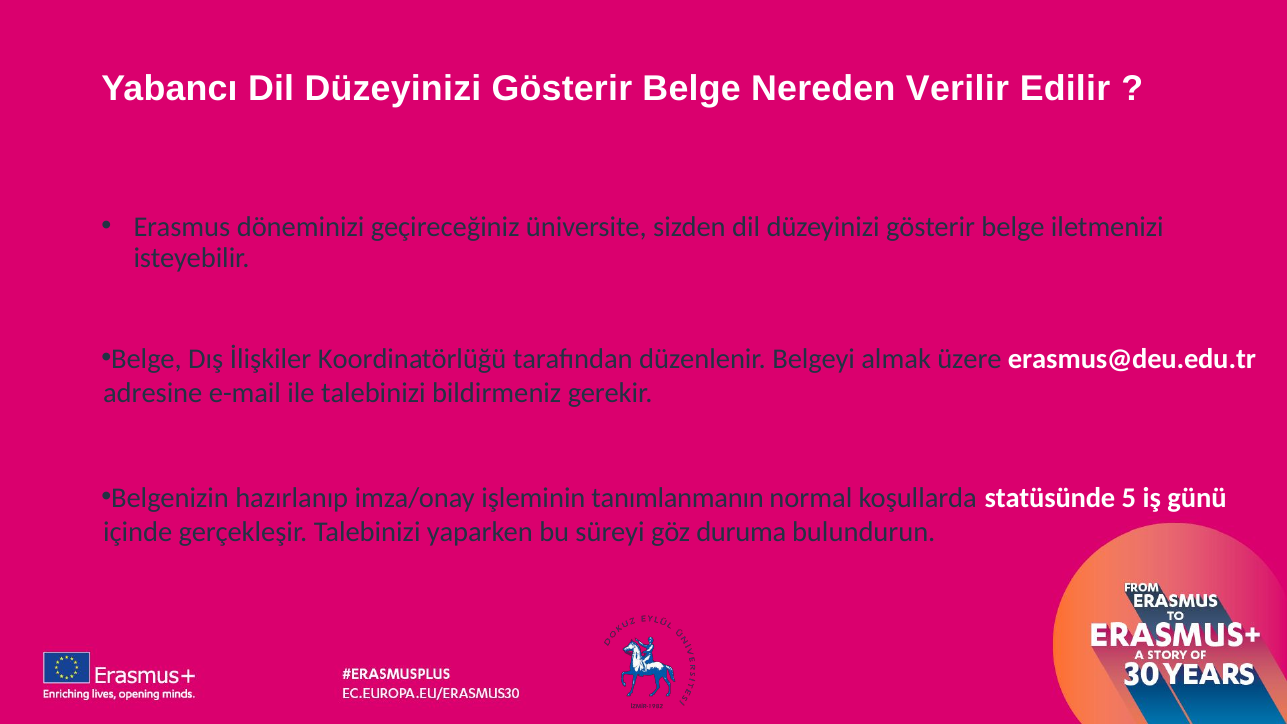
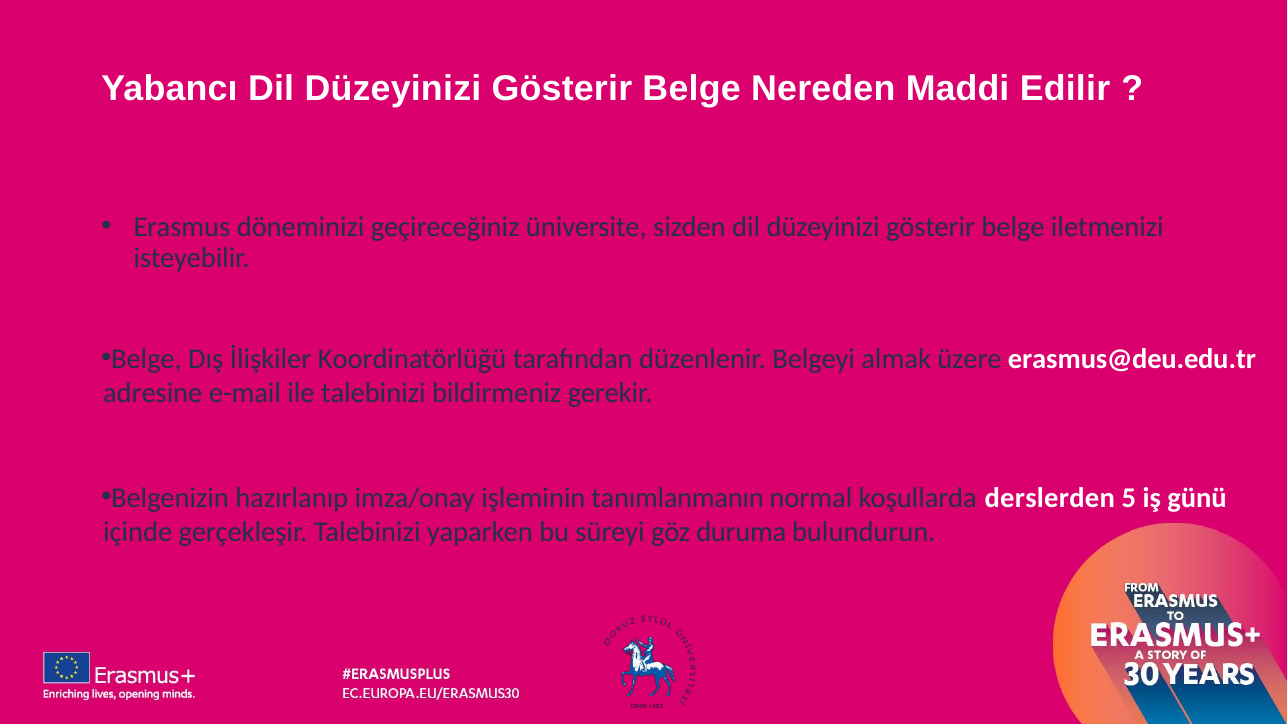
Verilir: Verilir -> Maddi (958, 89)
statüsünde: statüsünde -> derslerden (1050, 498)
